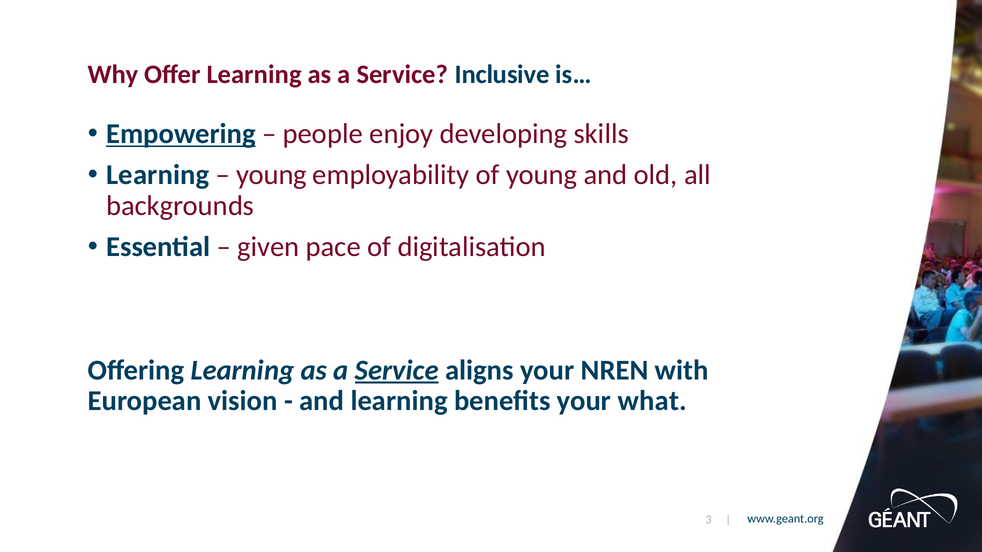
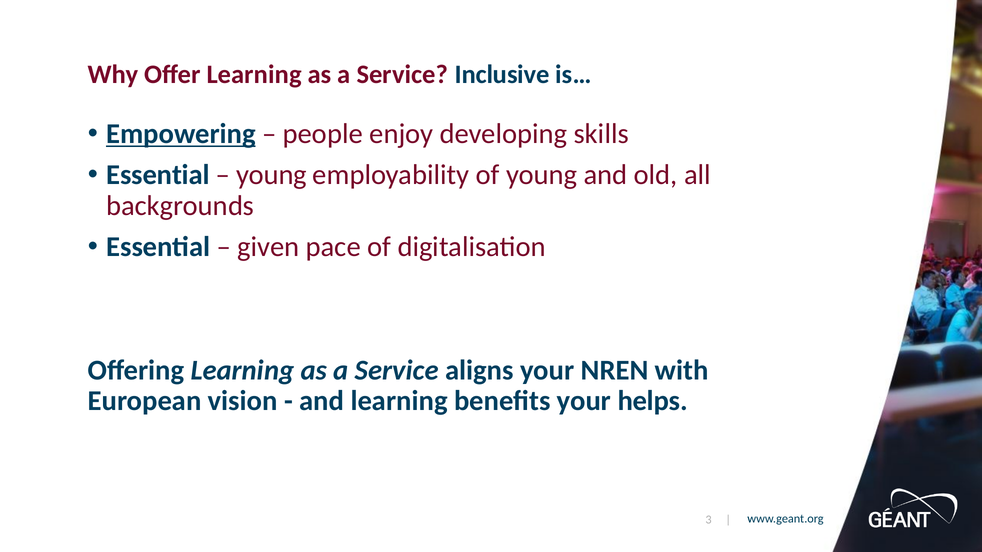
Learning: Learning -> Essential (158, 175)
Service underline: present -> none (397, 370)
what: what -> helps (653, 401)
